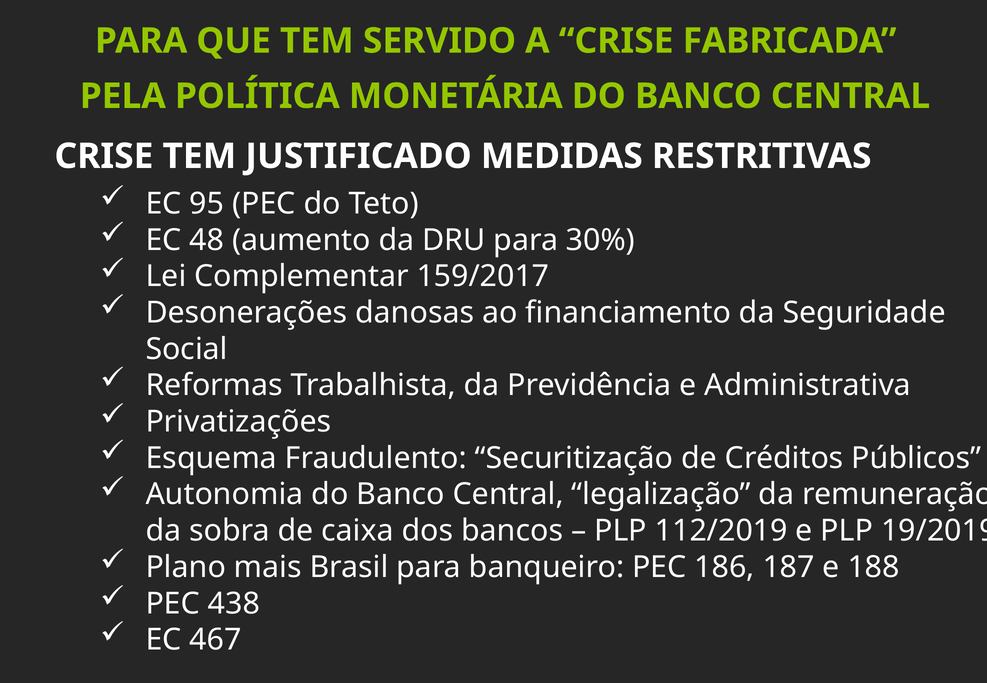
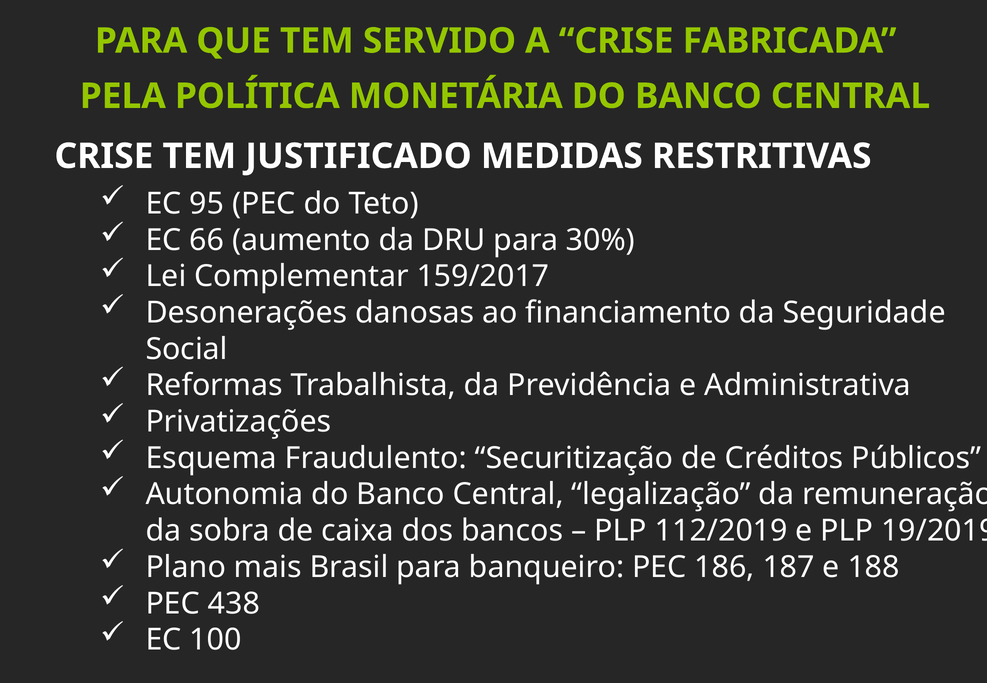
48: 48 -> 66 (207, 240)
467: 467 -> 100 (216, 640)
